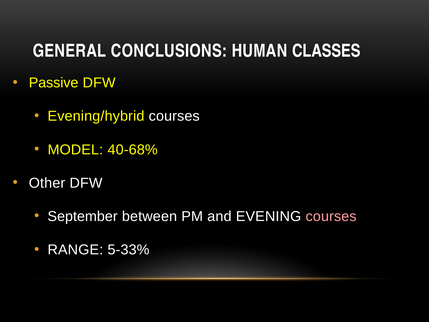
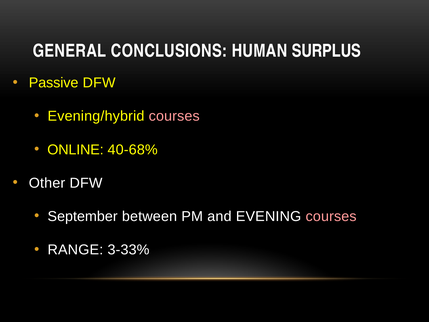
CLASSES: CLASSES -> SURPLUS (326, 51)
courses colour: white -> pink (174, 116)
MODEL: MODEL -> ONLINE (75, 149)
5-33%: 5-33% -> 3-33% (129, 250)
